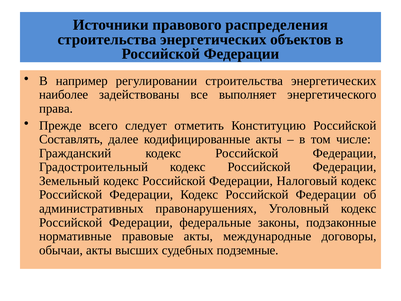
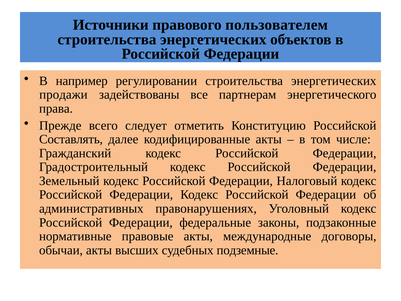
распределения: распределения -> пользователем (277, 25)
наиболее: наиболее -> продажи (63, 95)
выполняет: выполняет -> партнерам (248, 95)
